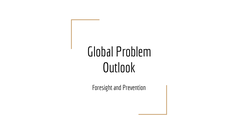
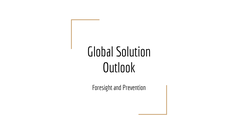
Problem: Problem -> Solution (133, 52)
